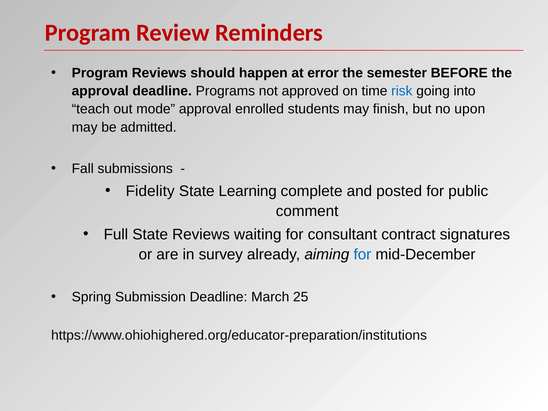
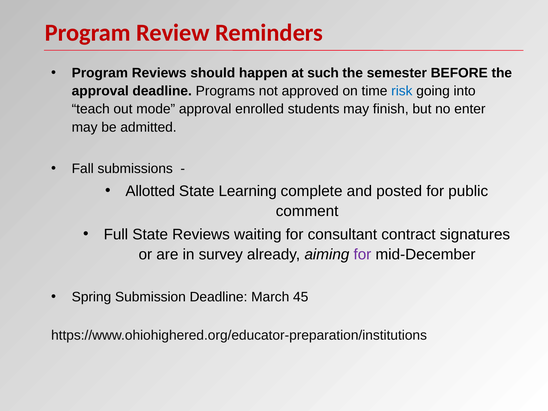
error: error -> such (323, 73)
upon: upon -> enter (470, 109)
Fidelity: Fidelity -> Allotted (150, 191)
for colour: blue -> purple (362, 255)
25: 25 -> 45 (301, 297)
